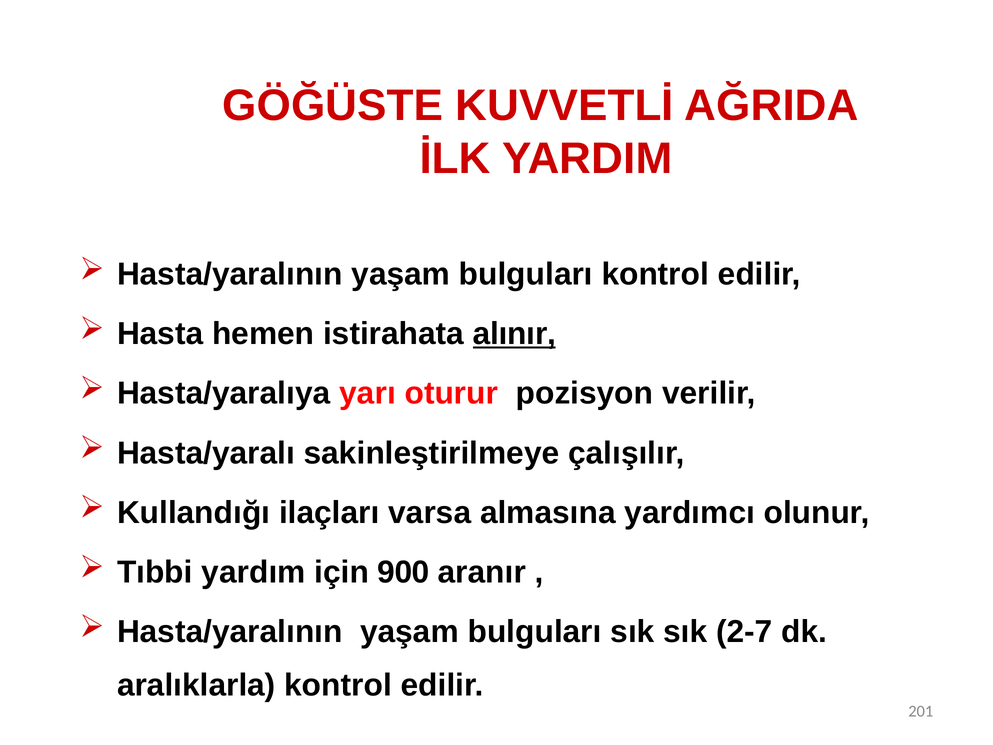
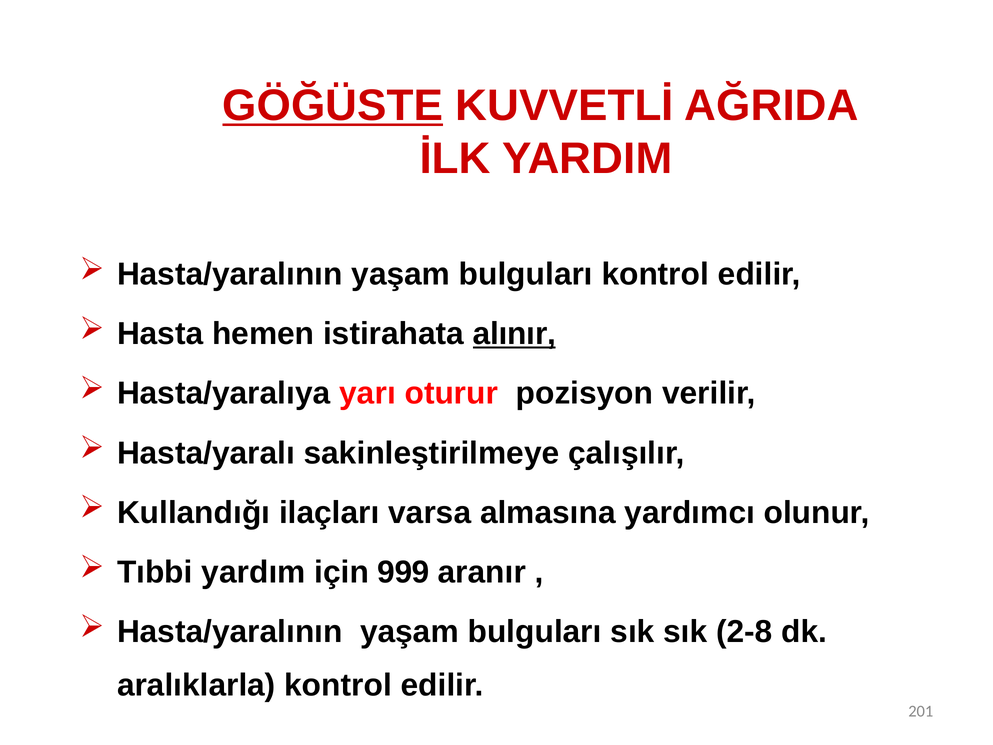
GÖĞÜSTE underline: none -> present (333, 106)
900: 900 -> 999 (404, 572)
2-7: 2-7 -> 2-8 (744, 632)
